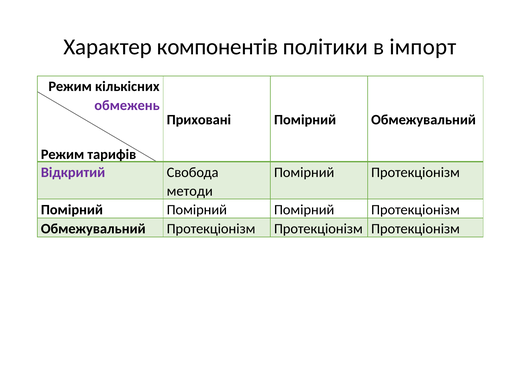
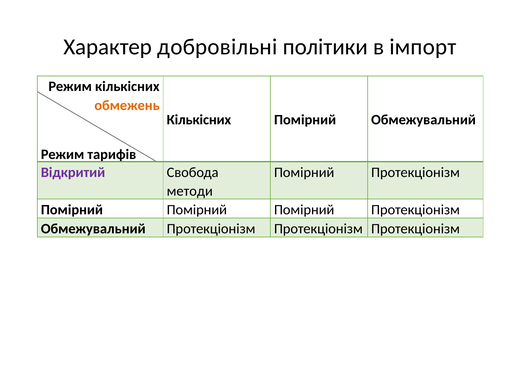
компонентів: компонентів -> добровільні (217, 47)
обмежень colour: purple -> orange (127, 105)
Приховані: Приховані -> Кількісних (199, 120)
